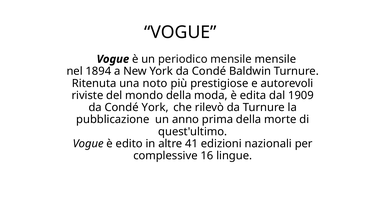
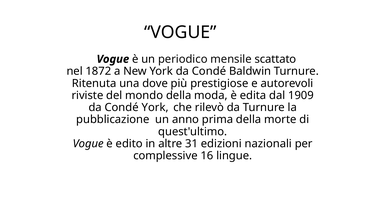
mensile mensile: mensile -> scattato (275, 59)
1894: 1894 -> 1872 (98, 71)
noto: noto -> dove (155, 84)
41: 41 -> 31 (192, 144)
